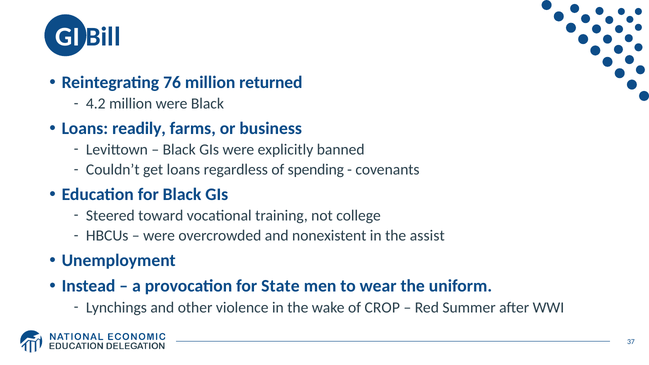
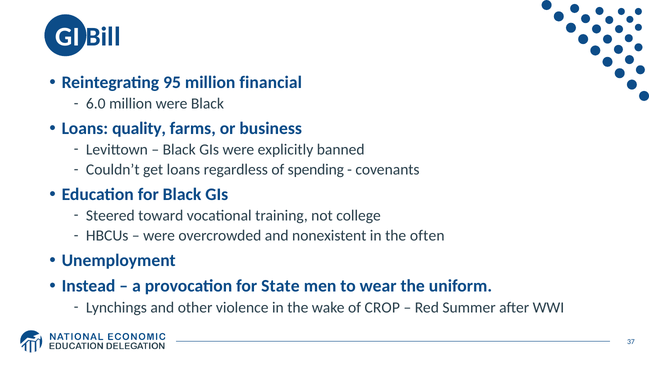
76: 76 -> 95 (172, 82)
returned: returned -> financial (271, 82)
4.2: 4.2 -> 6.0 (96, 104)
readily: readily -> quality (139, 128)
assist: assist -> often (427, 236)
